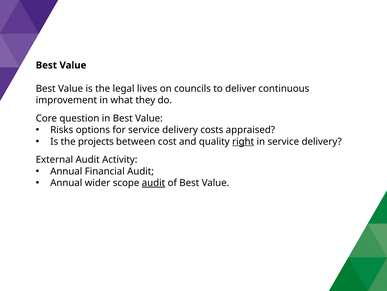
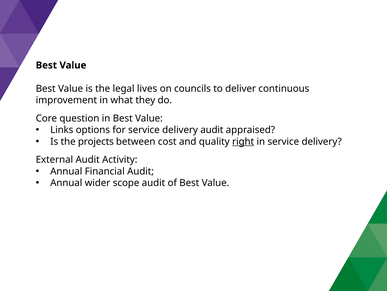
Risks: Risks -> Links (62, 130)
delivery costs: costs -> audit (212, 130)
audit underline: present -> none (153, 183)
